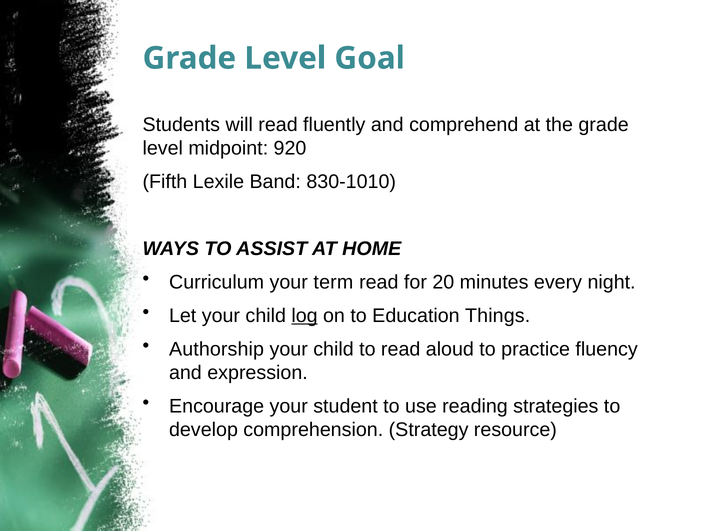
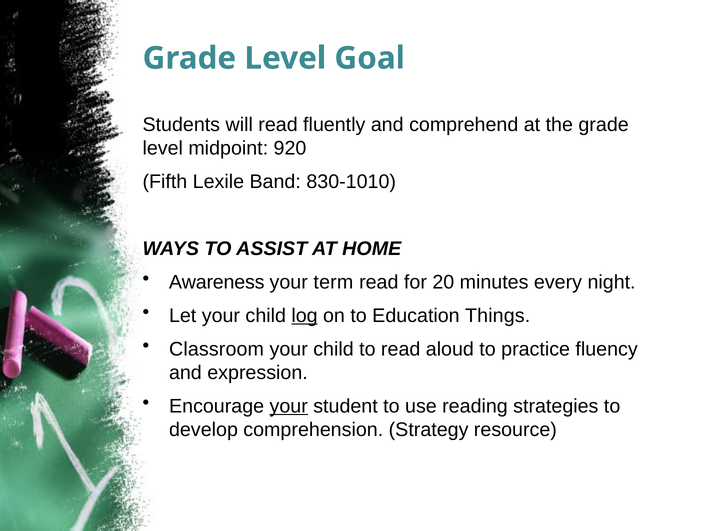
Curriculum: Curriculum -> Awareness (217, 282)
Authorship: Authorship -> Classroom (217, 349)
your underline: none -> present (289, 406)
